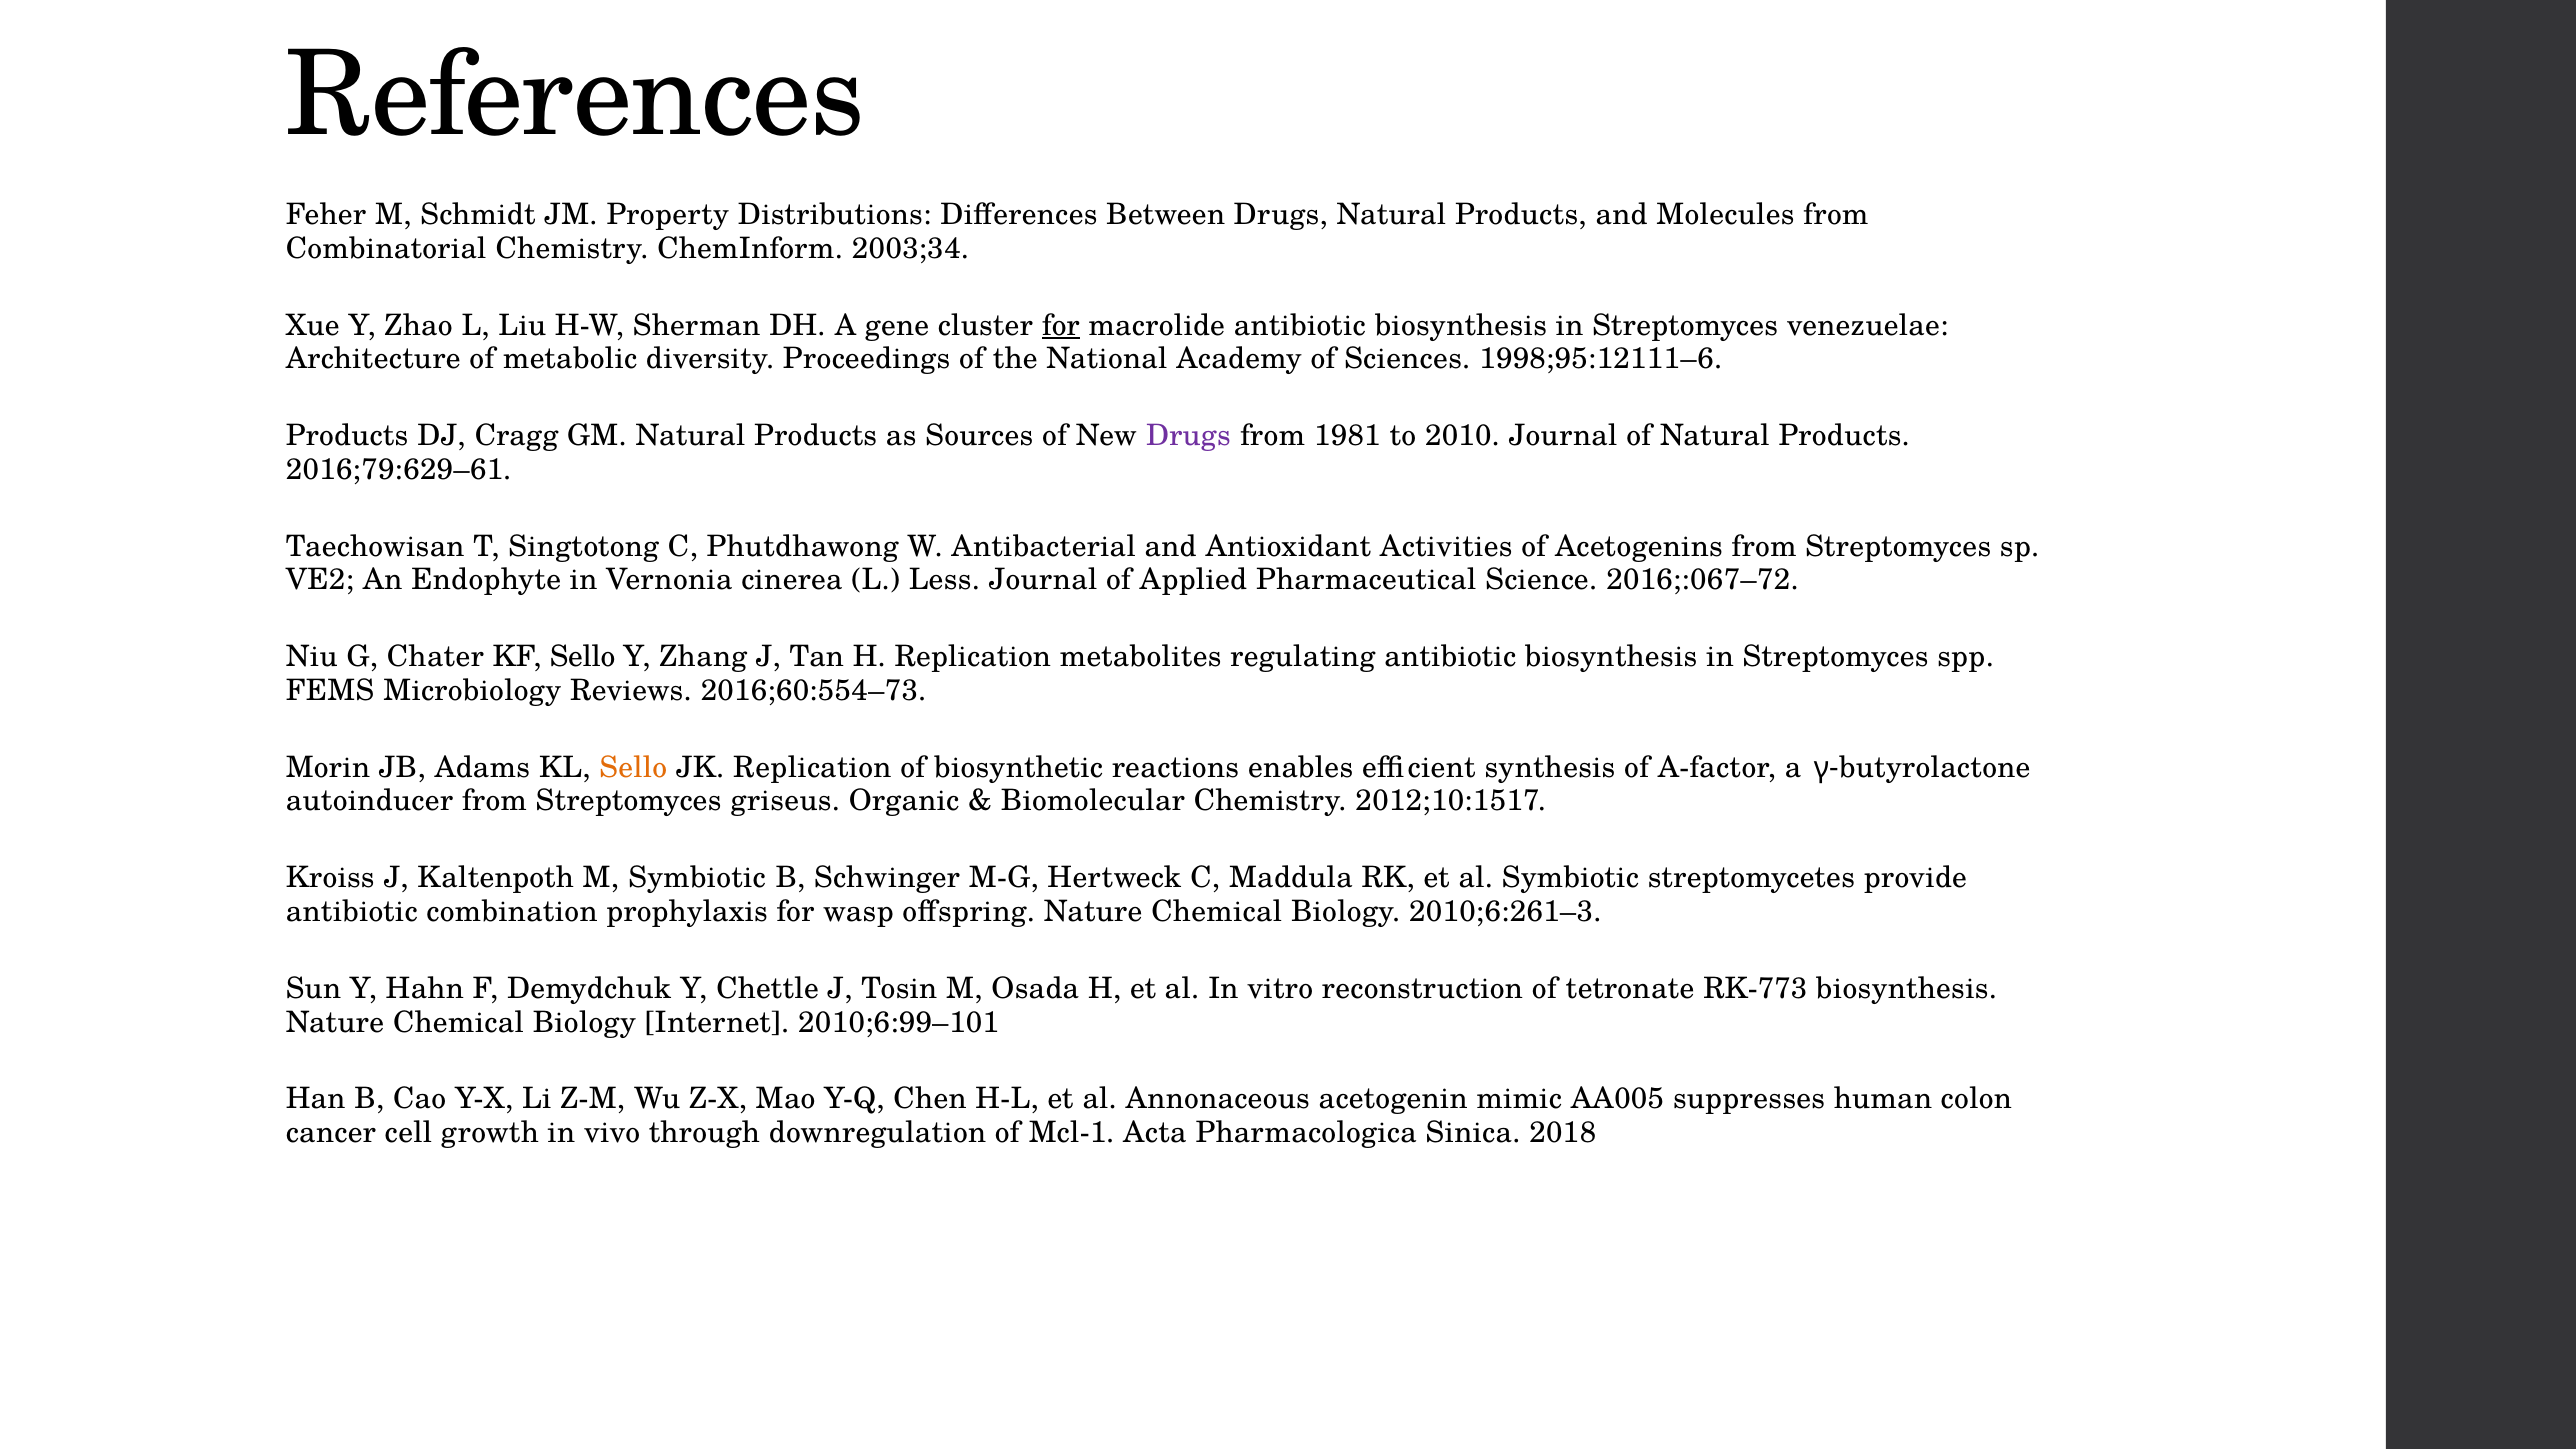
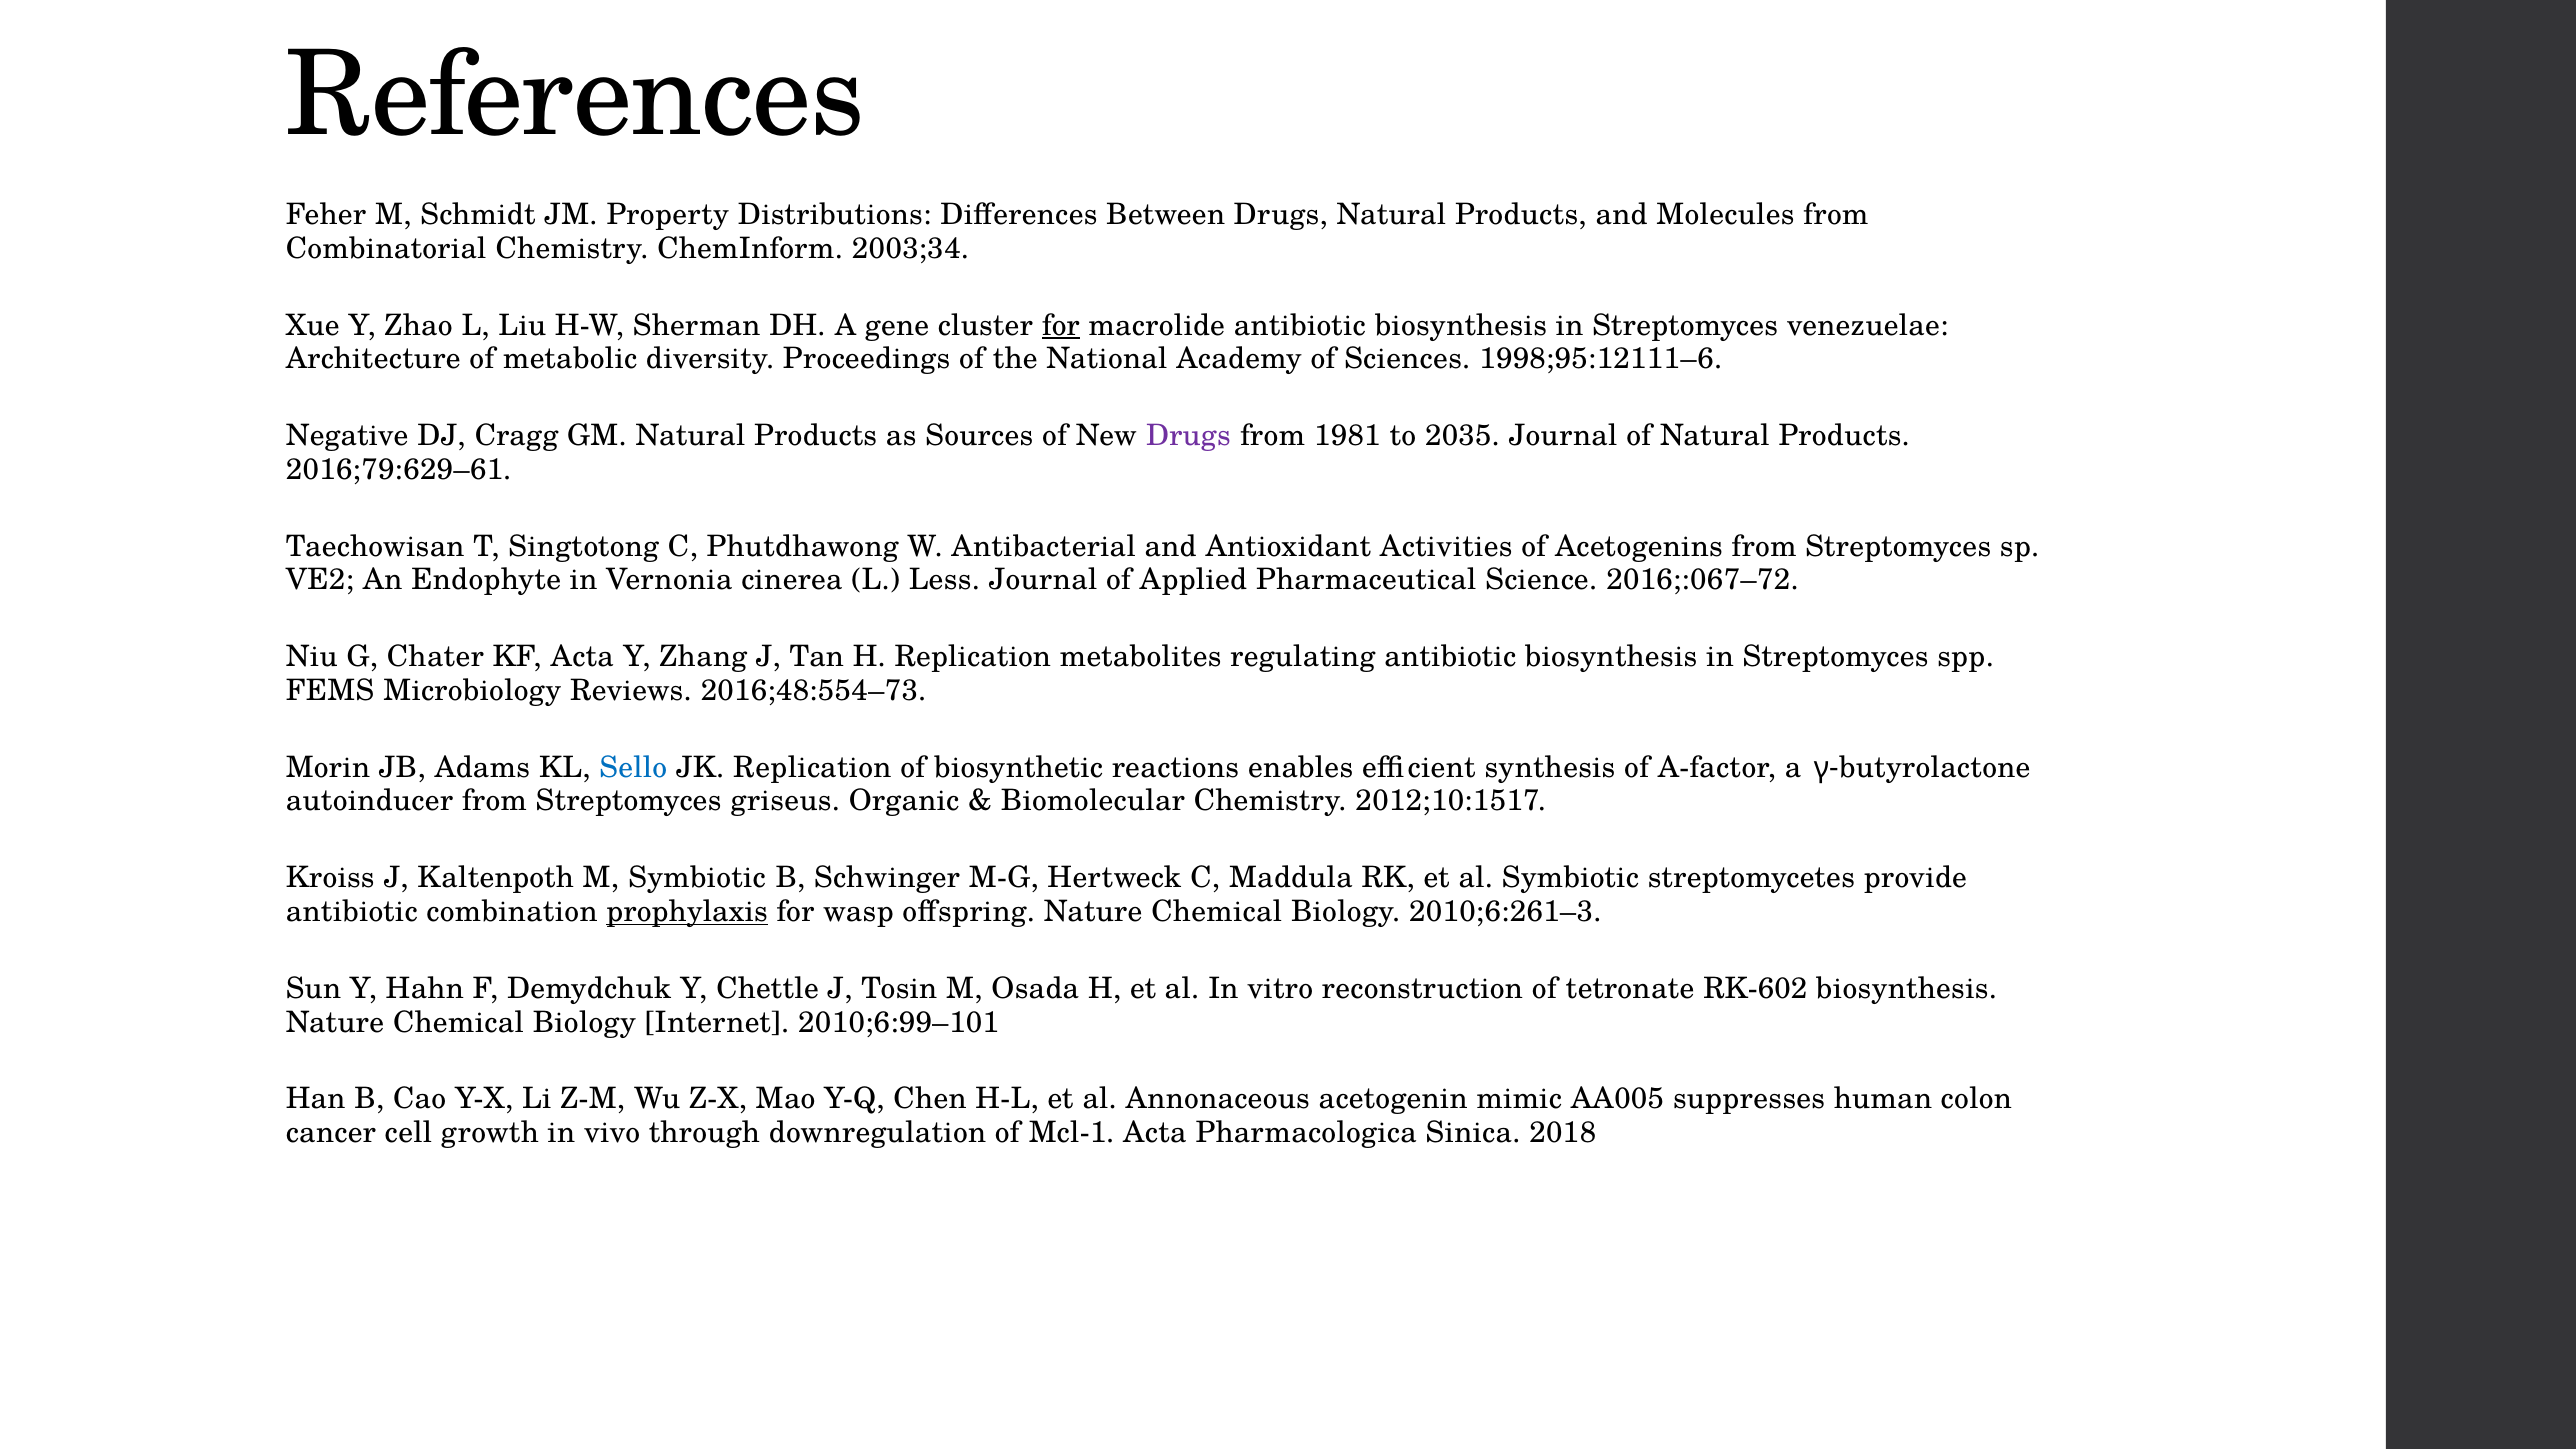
Products: Products -> Negative (347, 436)
2010: 2010 -> 2035 (1463, 436)
KF Sello: Sello -> Acta (582, 657)
2016;60:554–73: 2016;60:554–73 -> 2016;48:554–73 (814, 691)
Sello colour: orange -> blue (633, 767)
prophylaxis underline: none -> present (687, 912)
RK-773: RK-773 -> RK-602 (1755, 989)
